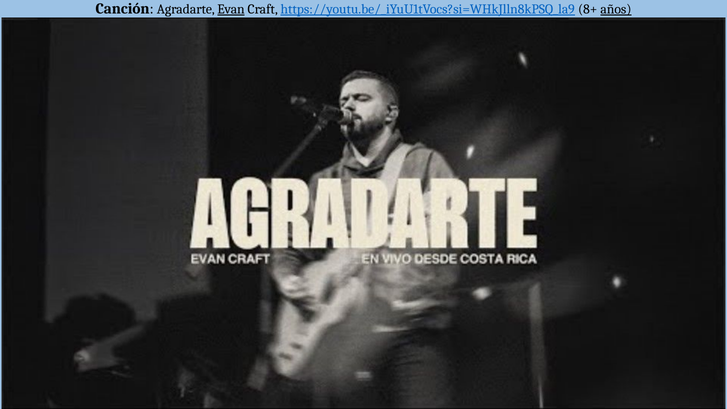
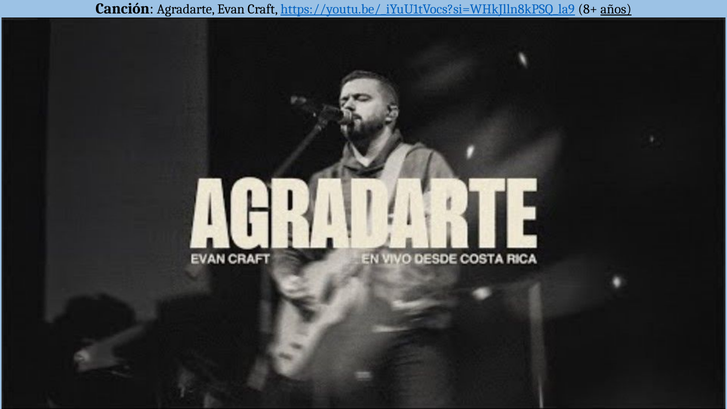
Evan underline: present -> none (231, 9)
